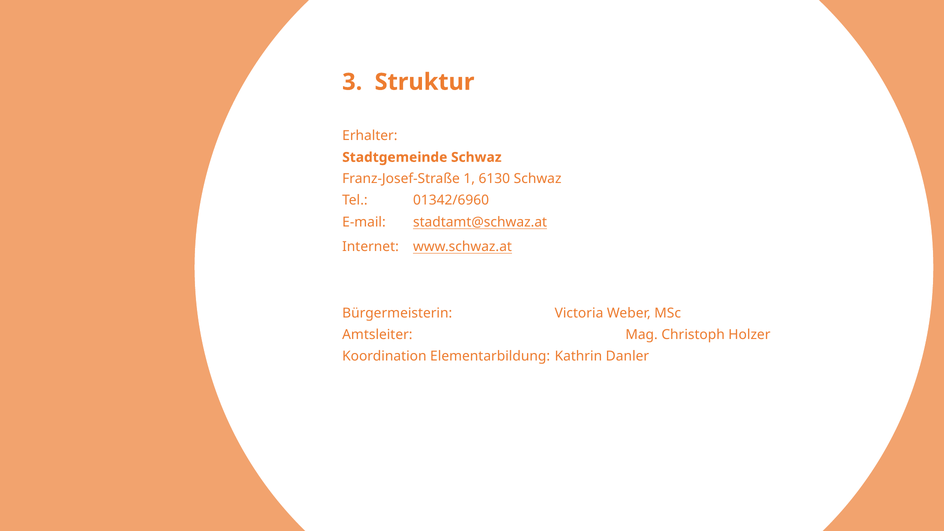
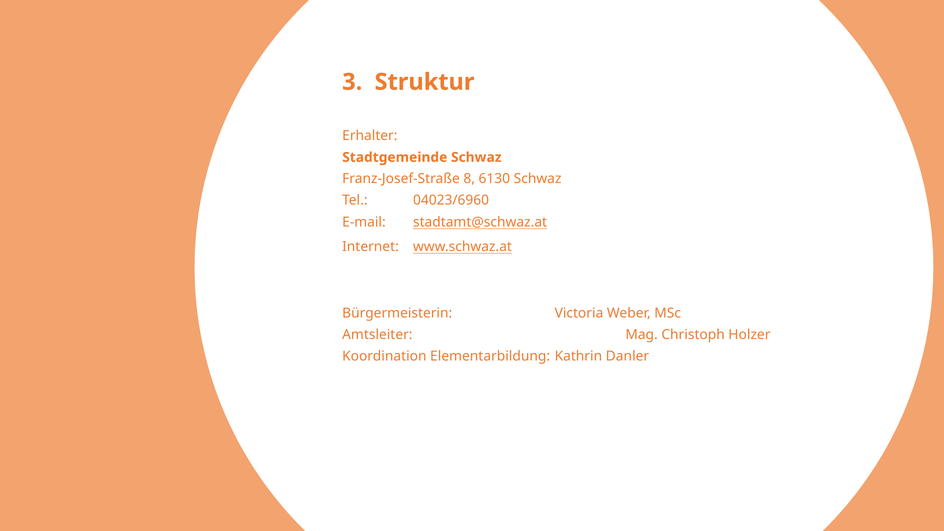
1: 1 -> 8 (469, 179)
01342/6960: 01342/6960 -> 04023/6960 (451, 200)
